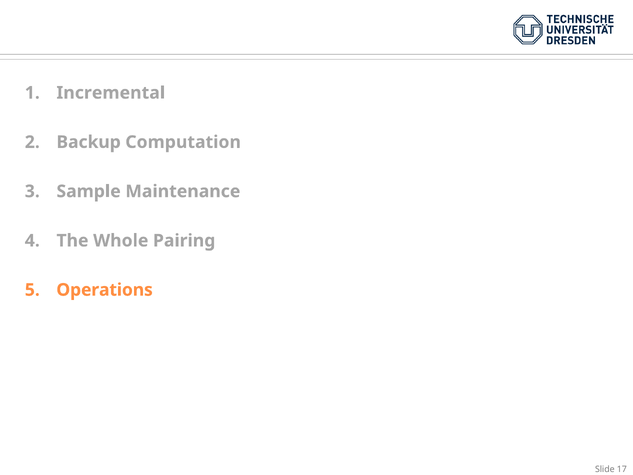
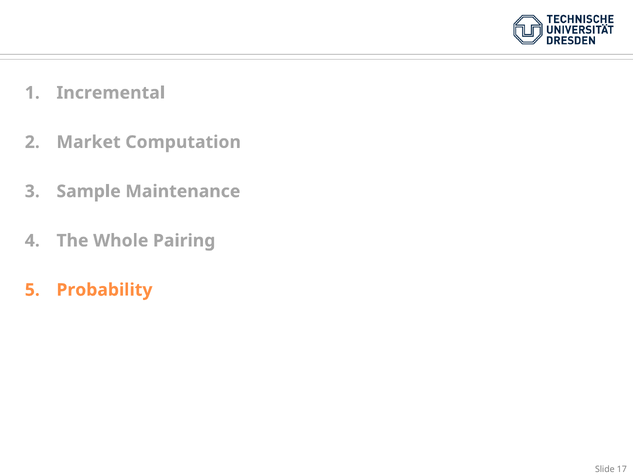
Backup: Backup -> Market (89, 142)
Operations: Operations -> Probability (104, 290)
